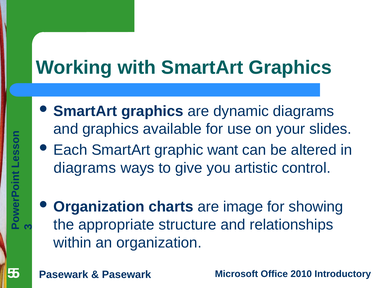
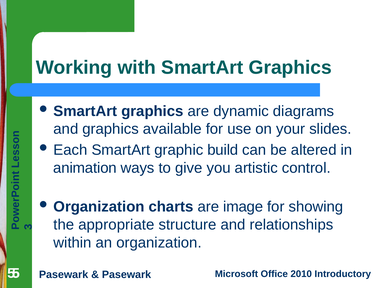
want: want -> build (223, 150)
diagrams: diagrams -> animation (85, 168)
